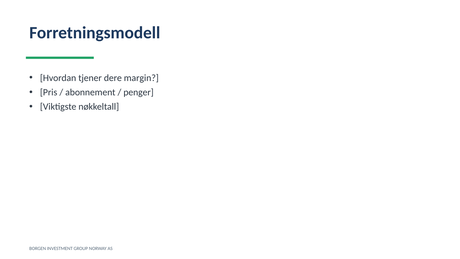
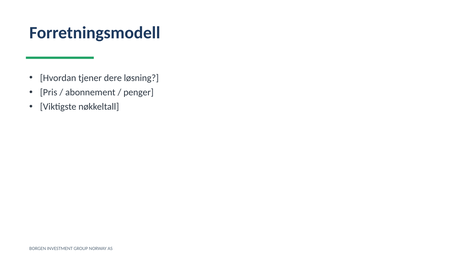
margin: margin -> løsning (141, 78)
